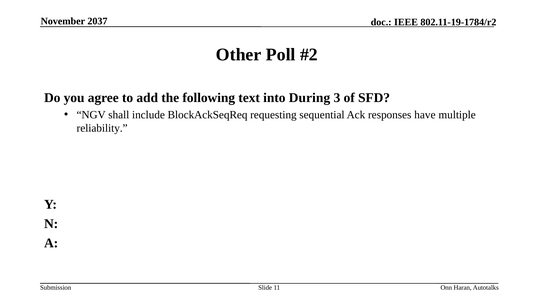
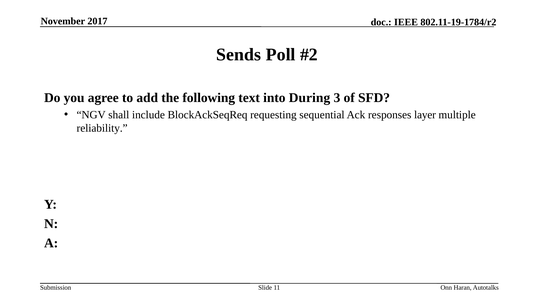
2037: 2037 -> 2017 (97, 21)
Other: Other -> Sends (239, 55)
have: have -> layer (425, 115)
